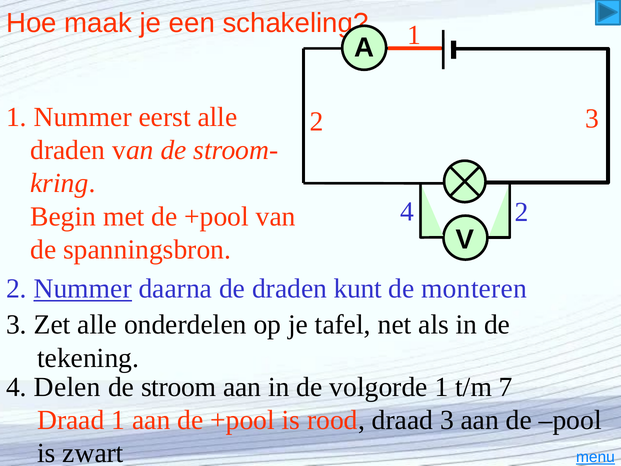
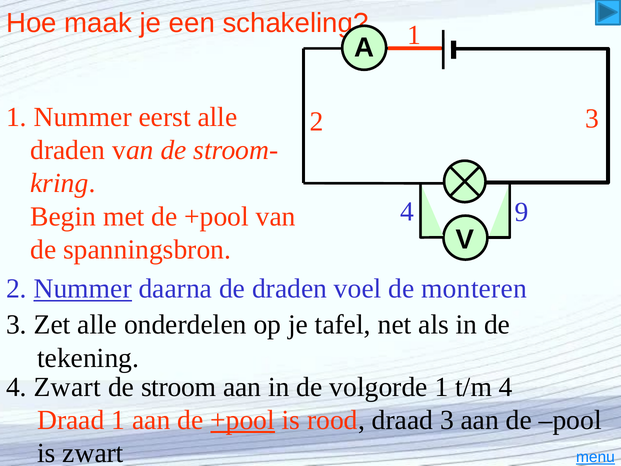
4 2: 2 -> 9 (522, 212)
kunt: kunt -> voel (358, 289)
4 Delen: Delen -> Zwart (67, 387)
t/m 7: 7 -> 4 (506, 387)
+pool underline: none -> present (243, 420)
